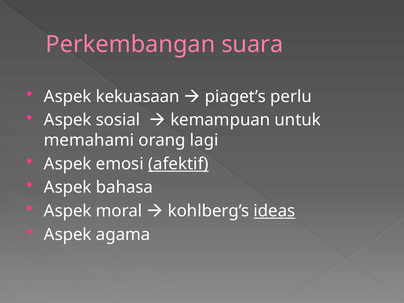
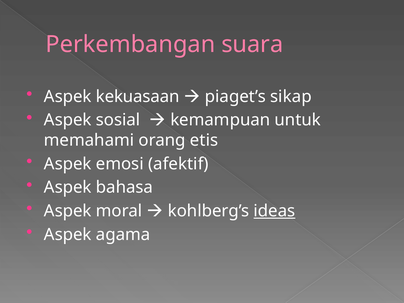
perlu: perlu -> sikap (291, 96)
lagi: lagi -> etis (204, 140)
afektif underline: present -> none (178, 164)
